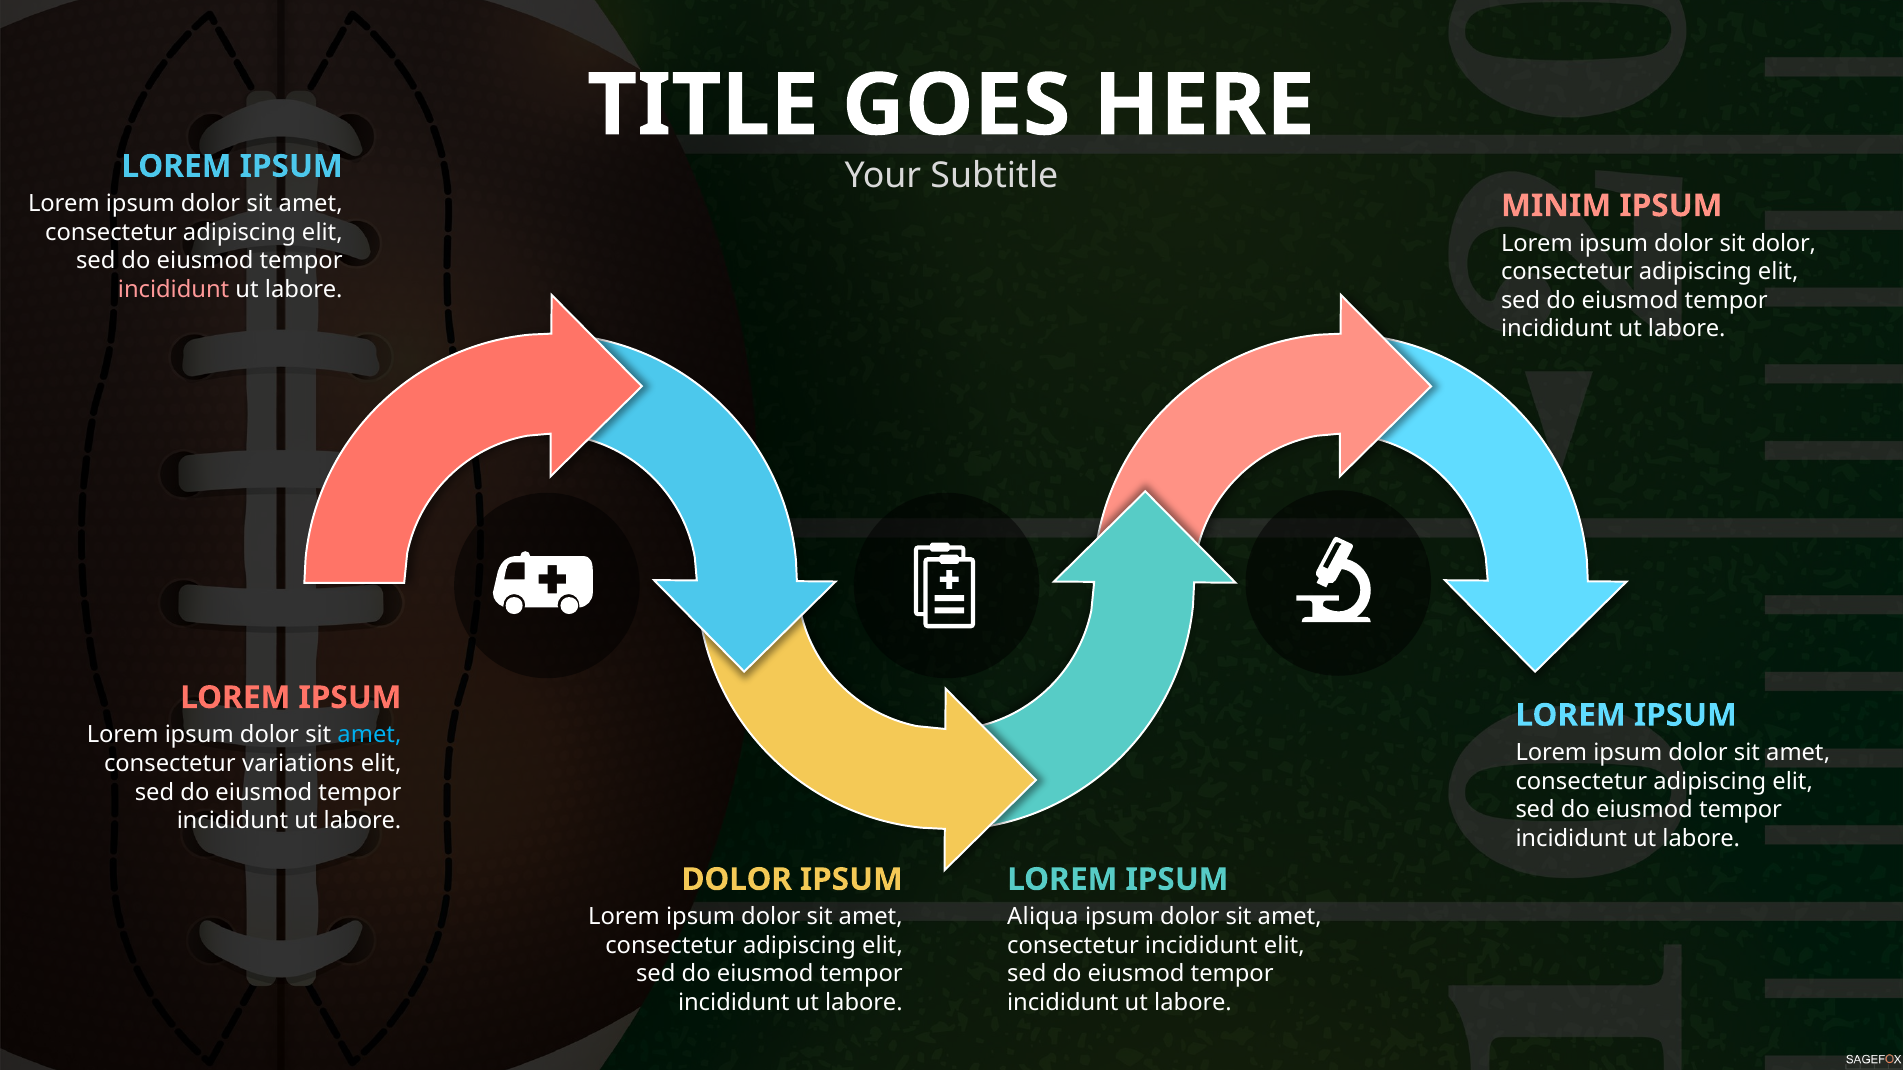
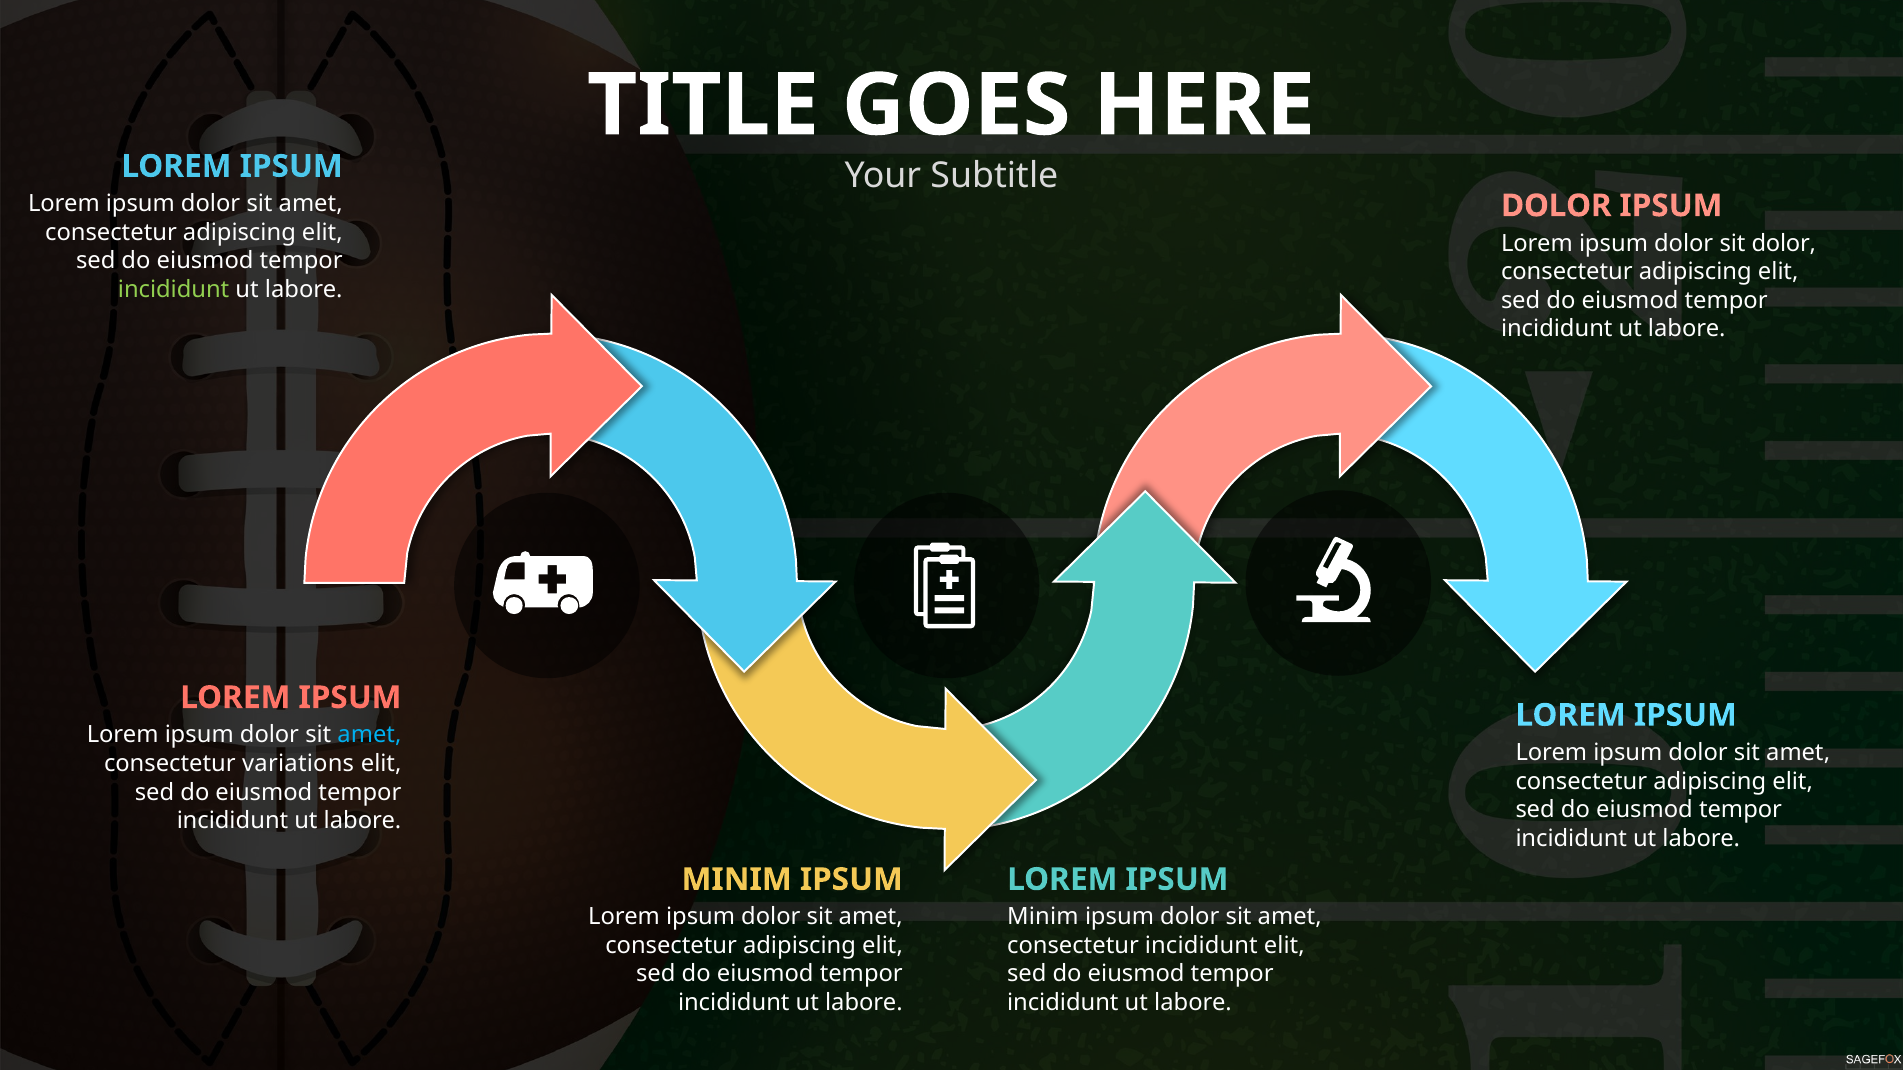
MINIM: MINIM -> DOLOR (1556, 206)
incididunt colour: pink -> light green (174, 290)
DOLOR: DOLOR -> MINIM (737, 880)
Aliqua: Aliqua -> Minim (1043, 917)
